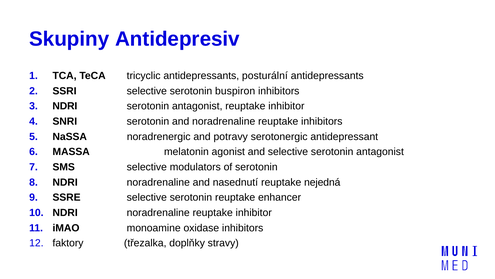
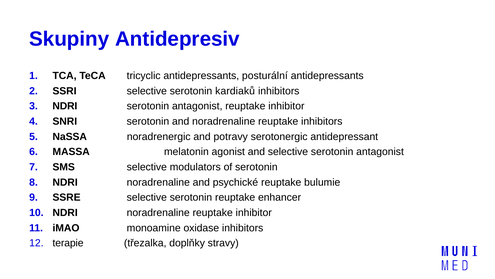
buspiron: buspiron -> kardiaků (235, 91)
nasednutí: nasednutí -> psychické (235, 182)
nejedná: nejedná -> bulumie (322, 182)
faktory: faktory -> terapie (68, 243)
